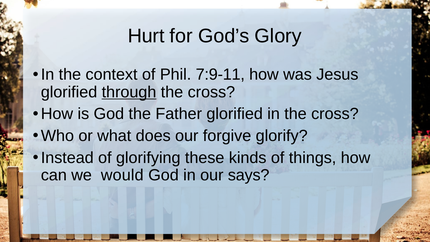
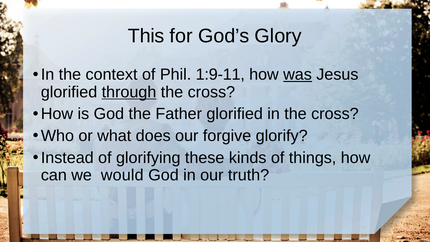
Hurt: Hurt -> This (146, 36)
7:9-11: 7:9-11 -> 1:9-11 (220, 75)
was underline: none -> present (298, 75)
says: says -> truth (249, 175)
